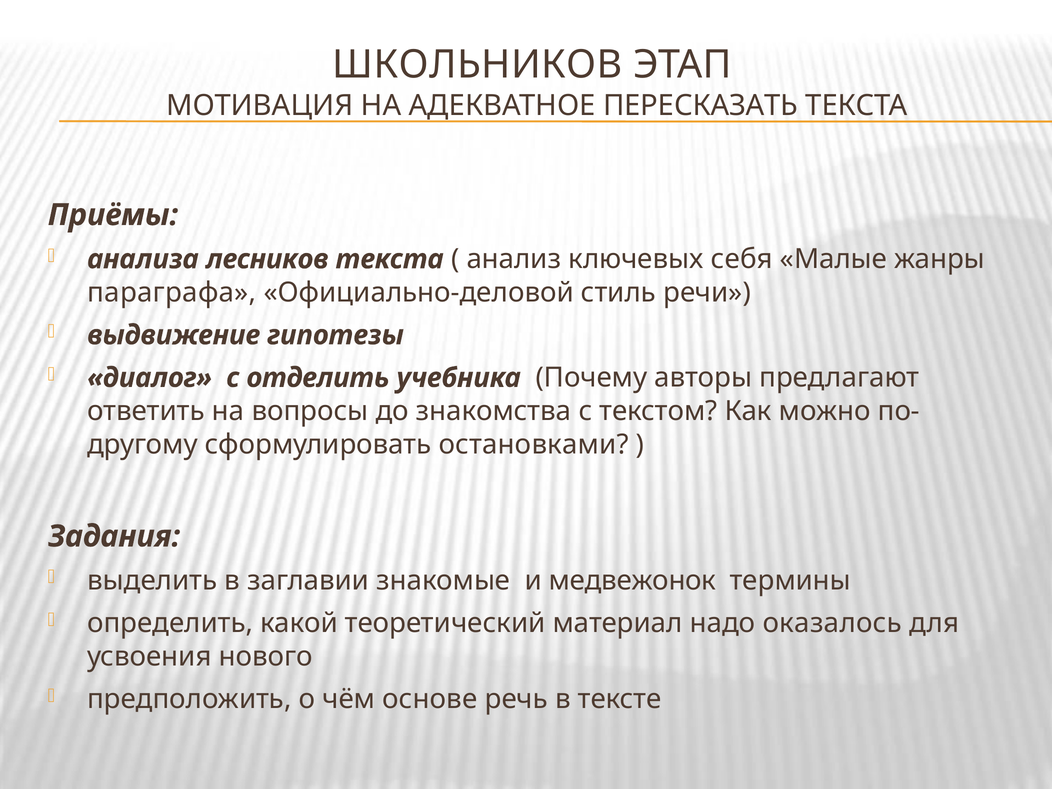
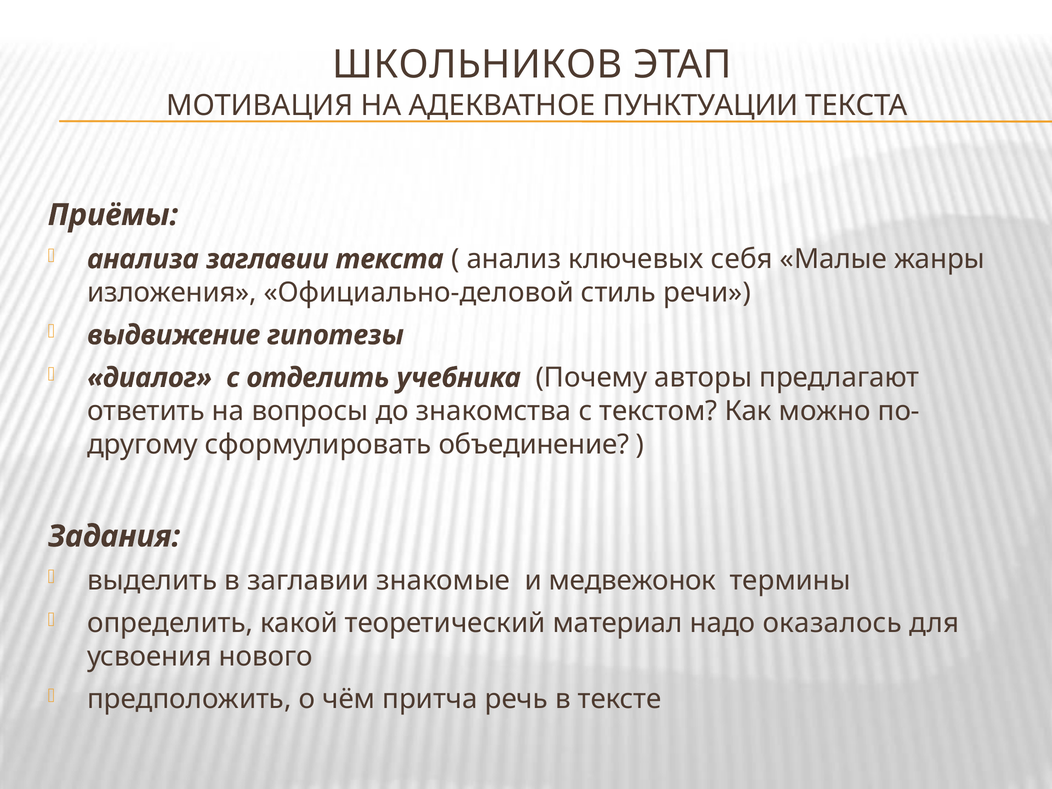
ПЕРЕСКАЗАТЬ: ПЕРЕСКАЗАТЬ -> ПУНКТУАЦИИ (701, 105)
анализа лесников: лесников -> заглавии (267, 259)
параграфа: параграфа -> изложения (172, 292)
остановками: остановками -> объединение (534, 444)
основе: основе -> притча (430, 699)
